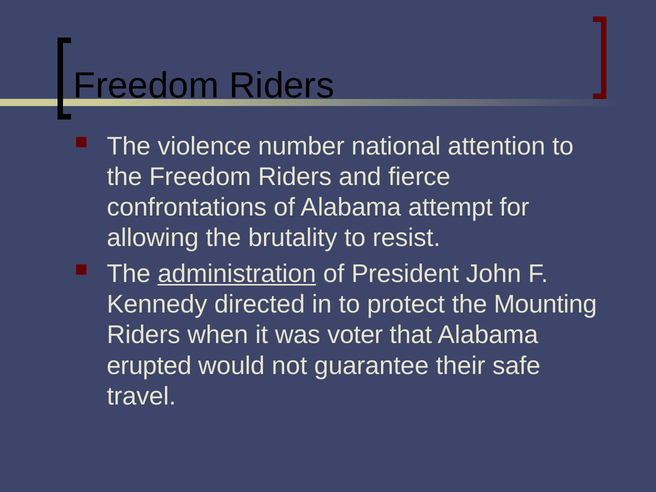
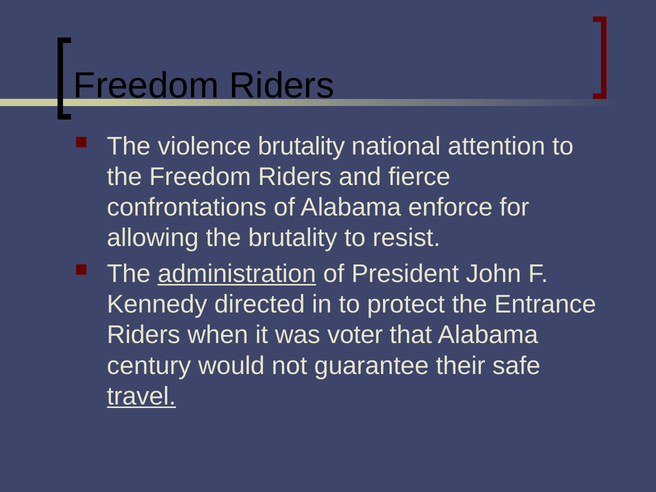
violence number: number -> brutality (301, 146)
attempt: attempt -> enforce (450, 207)
Mounting: Mounting -> Entrance (545, 304)
erupted: erupted -> century (149, 366)
travel underline: none -> present (141, 396)
